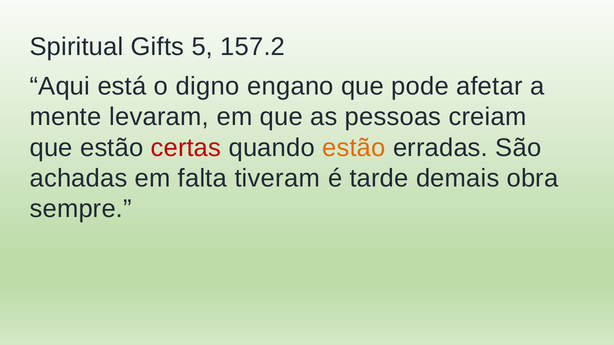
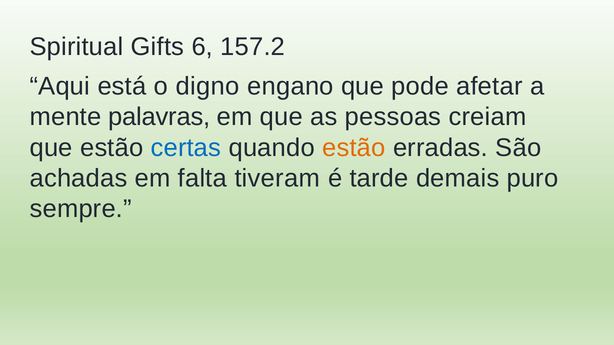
5: 5 -> 6 (202, 47)
levaram: levaram -> palavras (159, 117)
certas colour: red -> blue (186, 148)
obra: obra -> puro (533, 179)
